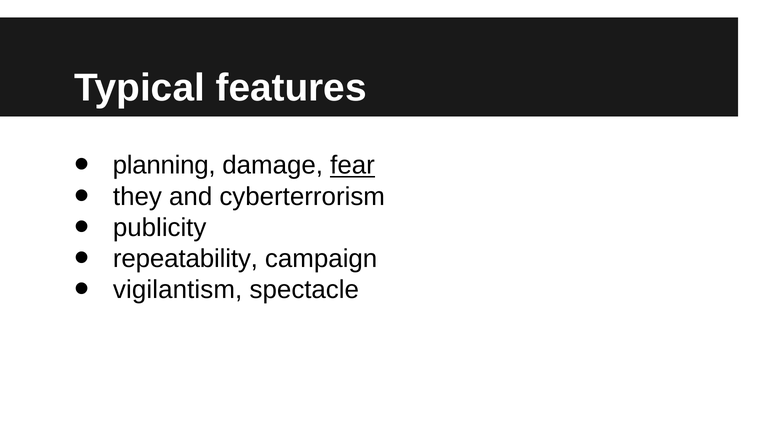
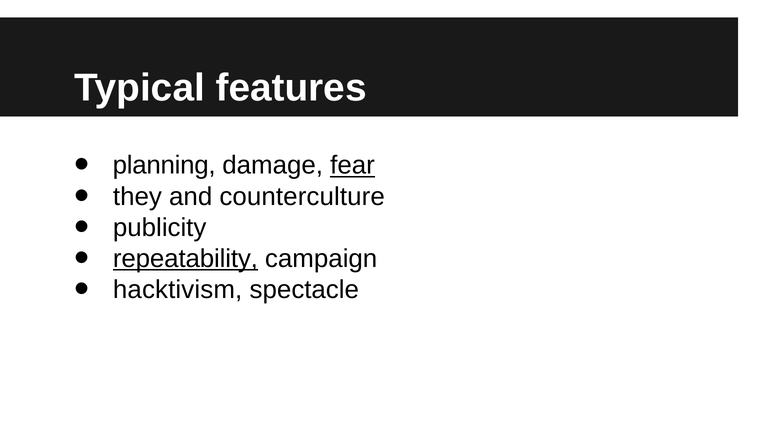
cyberterrorism: cyberterrorism -> counterculture (302, 197)
repeatability underline: none -> present (185, 259)
vigilantism: vigilantism -> hacktivism (178, 290)
